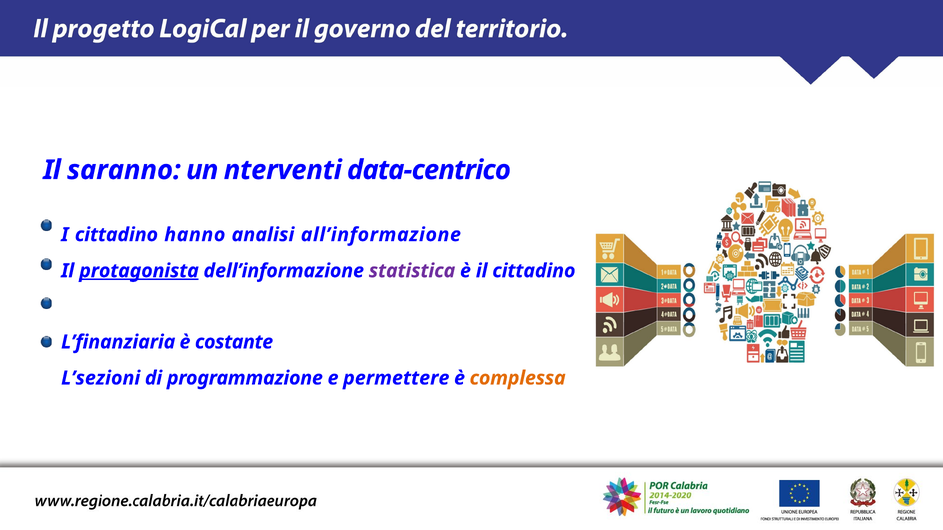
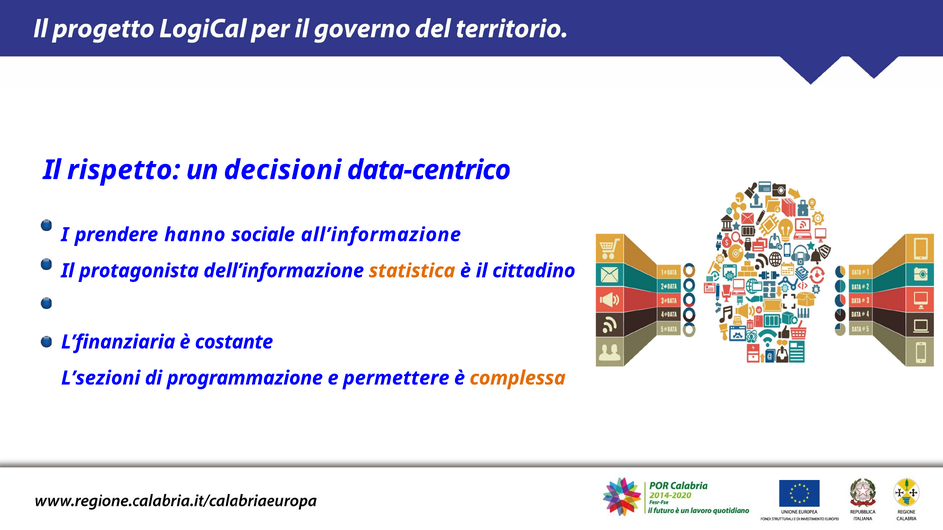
saranno: saranno -> rispetto (124, 170)
nterventi: nterventi -> decisioni (283, 170)
I cittadino: cittadino -> prendere (116, 235)
analisi: analisi -> sociale (263, 235)
protagonista underline: present -> none (139, 271)
statistica colour: purple -> orange (412, 271)
